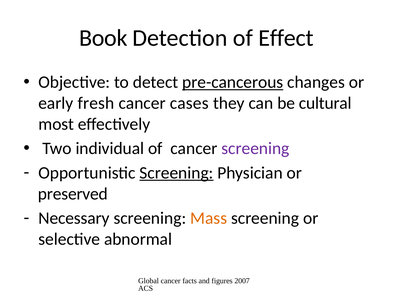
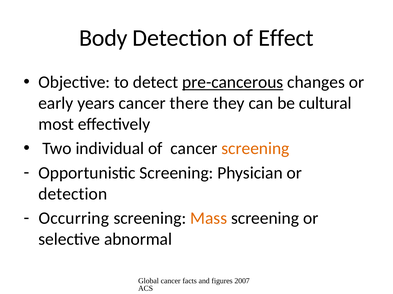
Book: Book -> Body (103, 38)
fresh: fresh -> years (96, 103)
cases: cases -> there (189, 103)
screening colour: purple -> orange (255, 149)
Screening underline: present -> none (176, 173)
preserved: preserved -> detection (73, 194)
Necessary: Necessary -> Occurring (74, 219)
